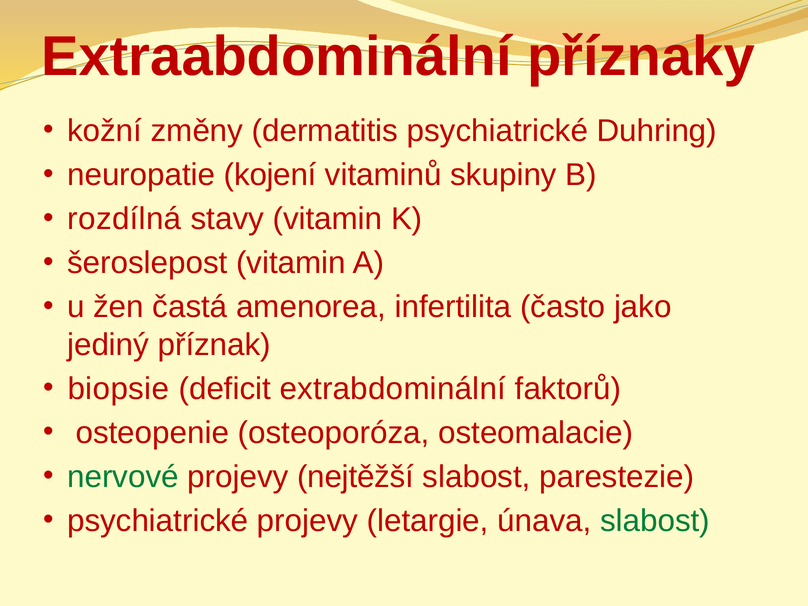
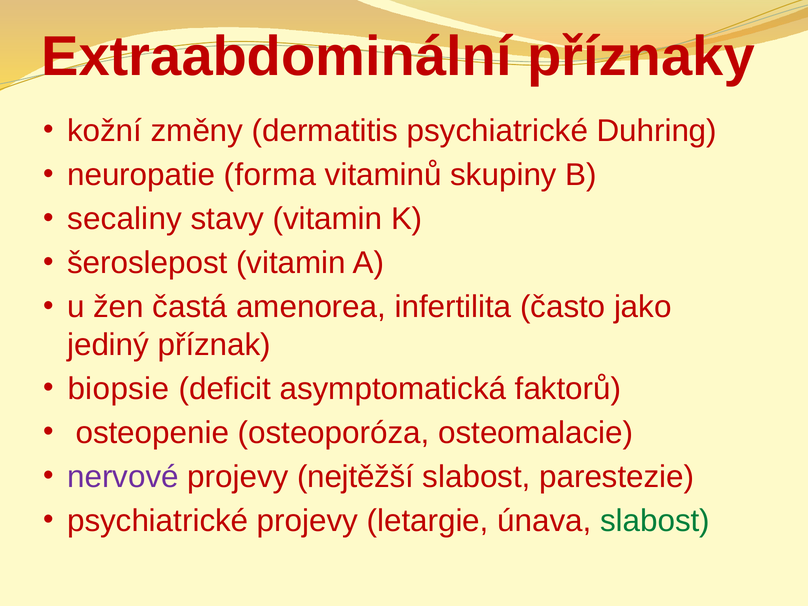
kojení: kojení -> forma (270, 175)
rozdílná: rozdílná -> secaliny (125, 219)
extrabdominální: extrabdominální -> asymptomatická (393, 389)
nervové colour: green -> purple (123, 477)
